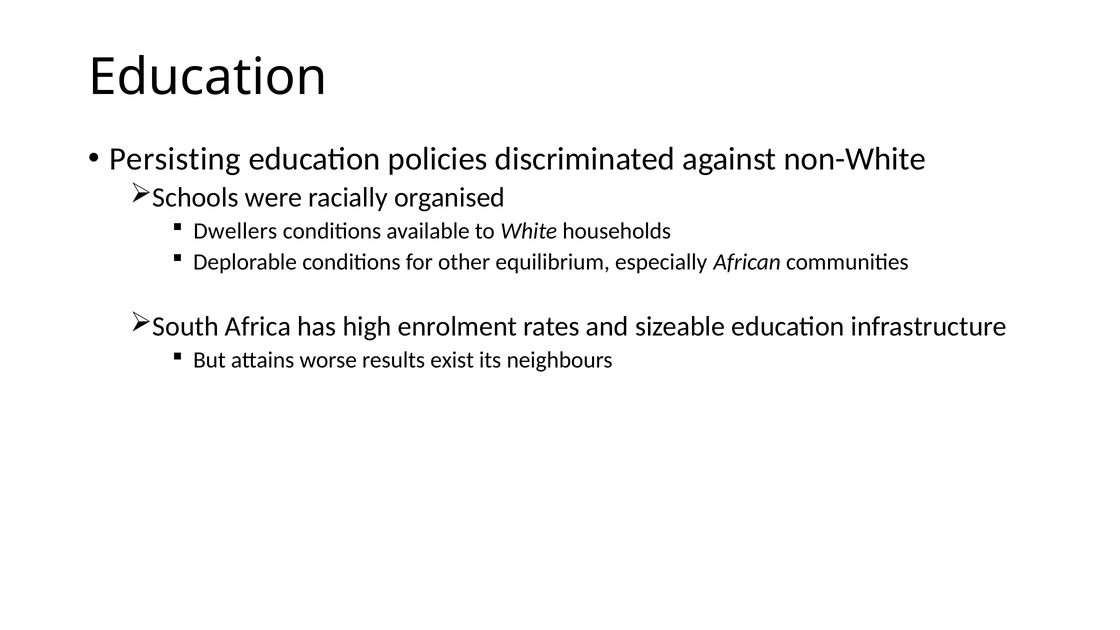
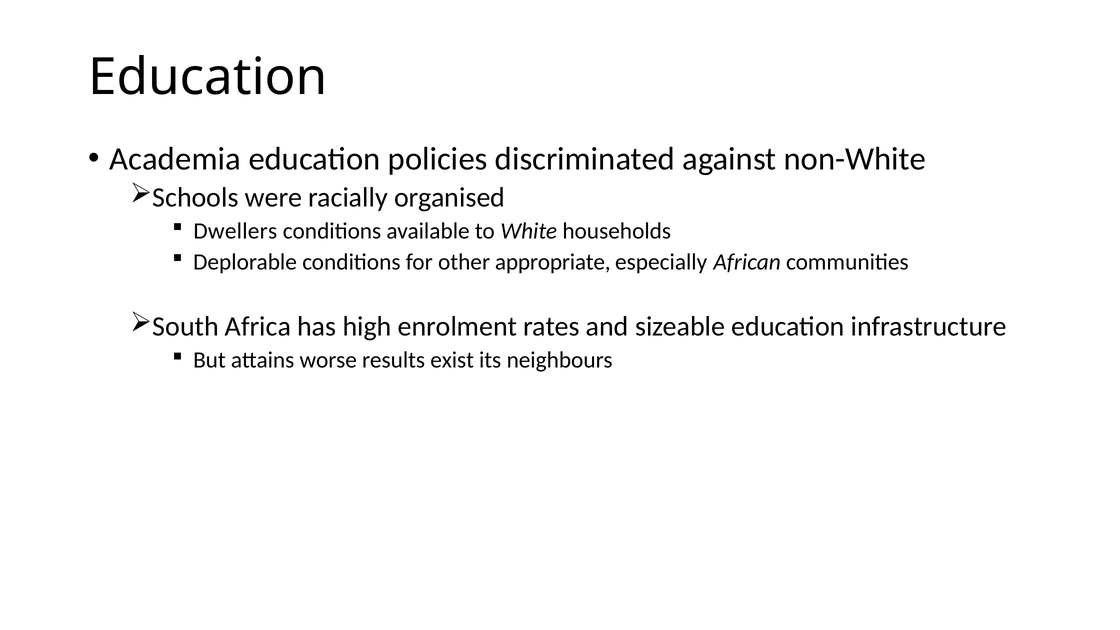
Persisting: Persisting -> Academia (175, 159)
equilibrium: equilibrium -> appropriate (553, 262)
